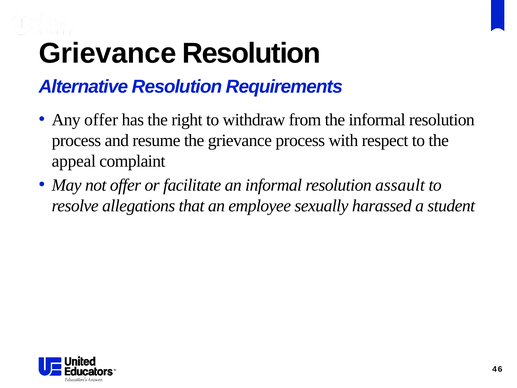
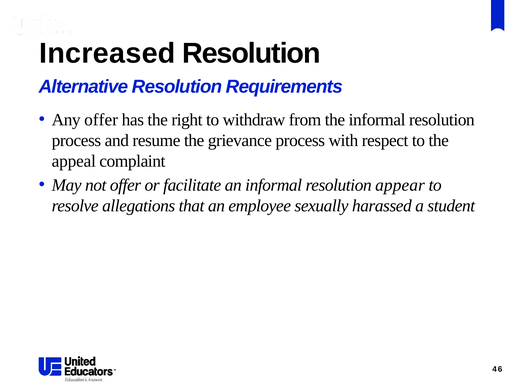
Grievance: Grievance -> Increased (107, 53)
assault: assault -> appear (400, 185)
